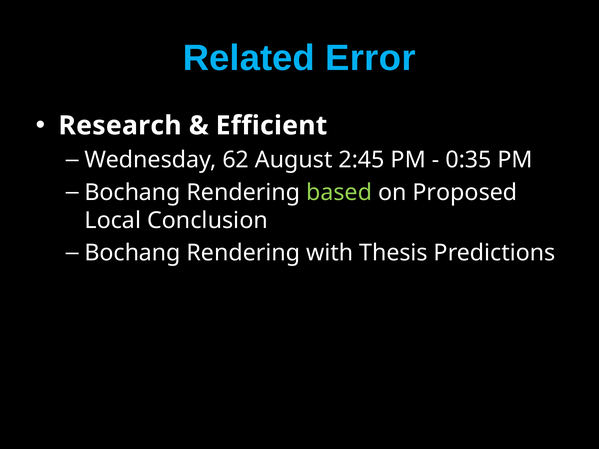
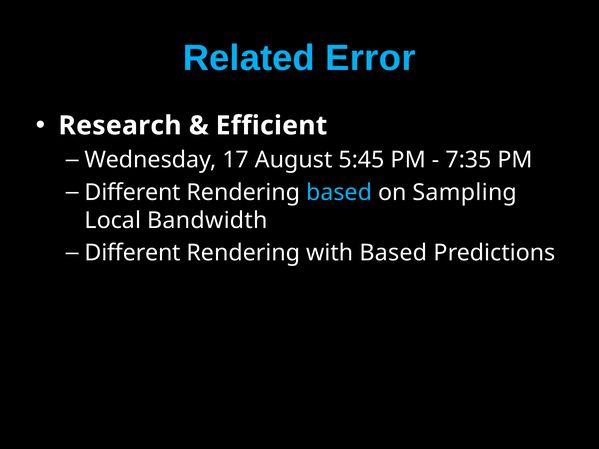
62: 62 -> 17 (236, 160)
2:45: 2:45 -> 5:45 (362, 160)
0:35: 0:35 -> 7:35 (468, 160)
Bochang: Bochang -> Different (133, 193)
based colour: light green -> light blue (339, 193)
Proposed: Proposed -> Sampling (465, 193)
Conclusion: Conclusion -> Bandwidth (207, 220)
Bochang: Bochang -> Different (133, 253)
with Thesis: Thesis -> Based (393, 253)
